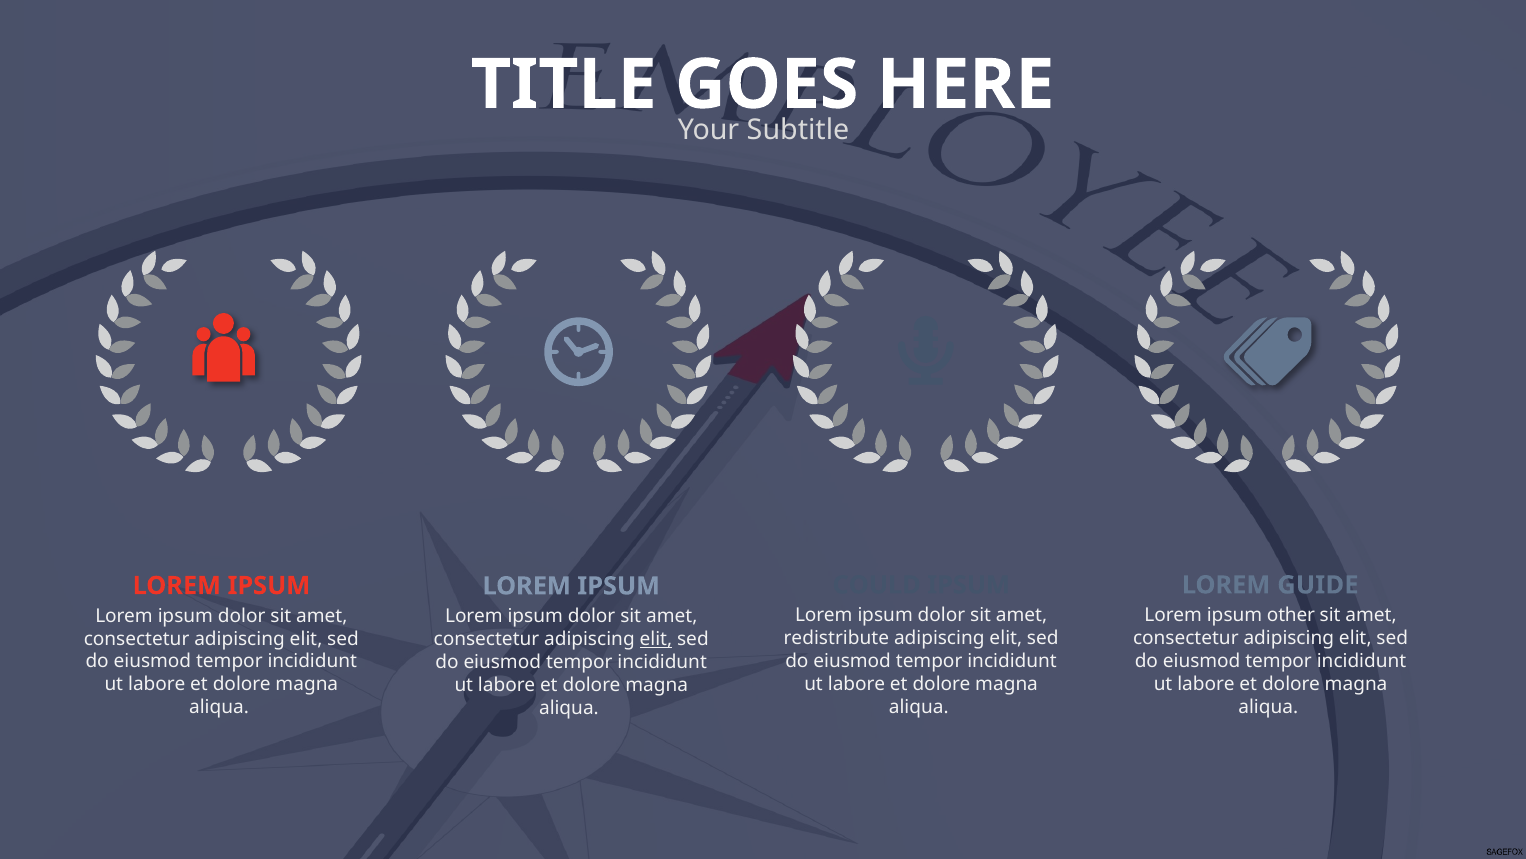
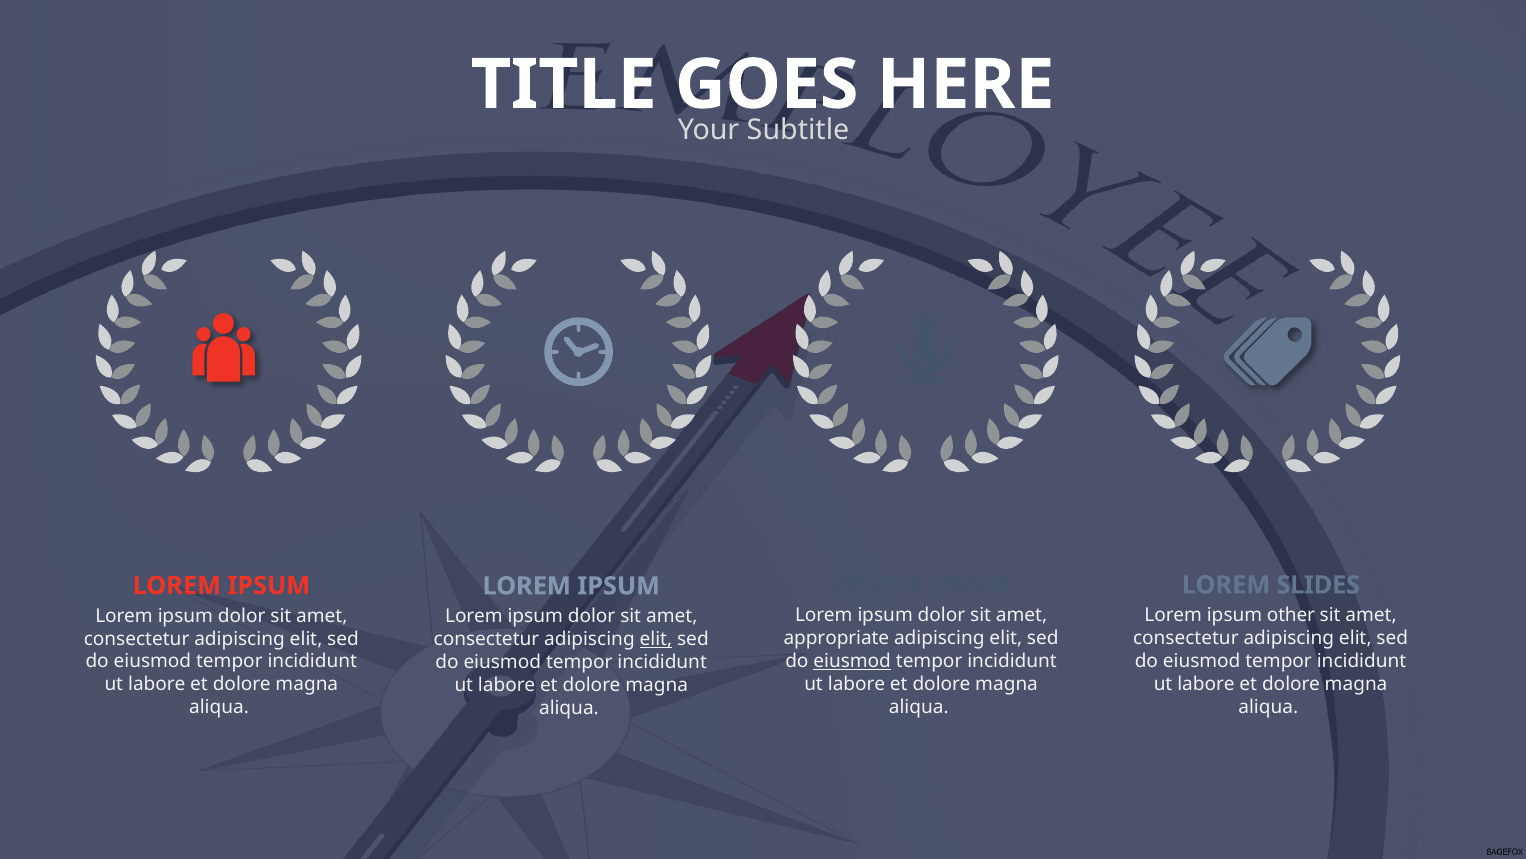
GUIDE: GUIDE -> SLIDES (1318, 585)
redistribute: redistribute -> appropriate (836, 638)
eiusmod underline: none -> present (852, 661)
